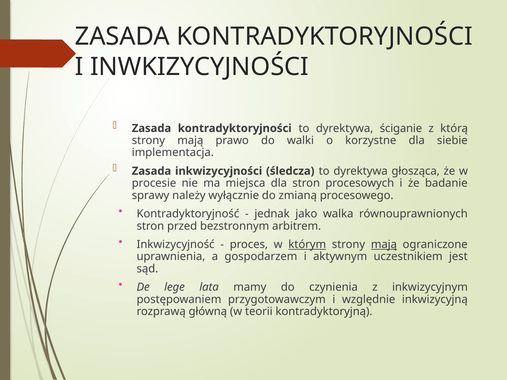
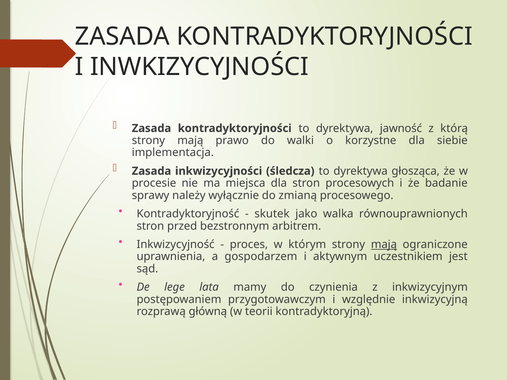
ściganie: ściganie -> jawność (401, 128)
jednak: jednak -> skutek (272, 214)
którym underline: present -> none (307, 245)
